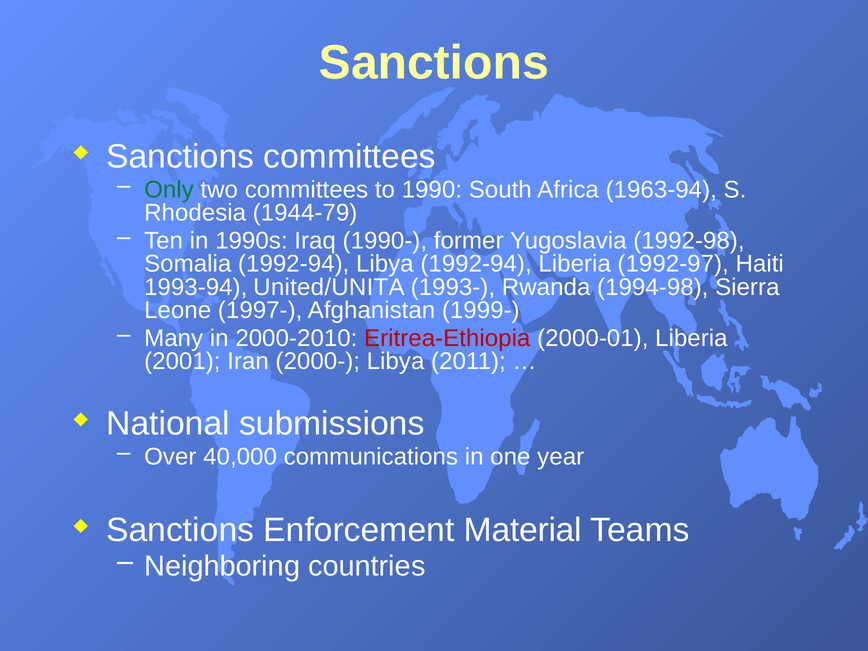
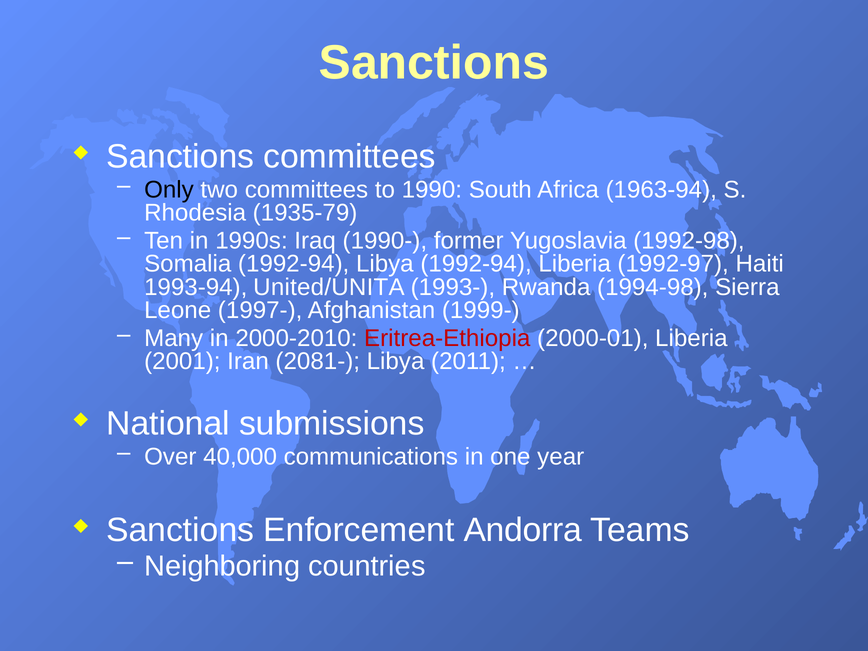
Only colour: green -> black (169, 190)
1944-79: 1944-79 -> 1935-79 (305, 213)
2000-: 2000- -> 2081- (318, 361)
Material: Material -> Andorra (523, 530)
